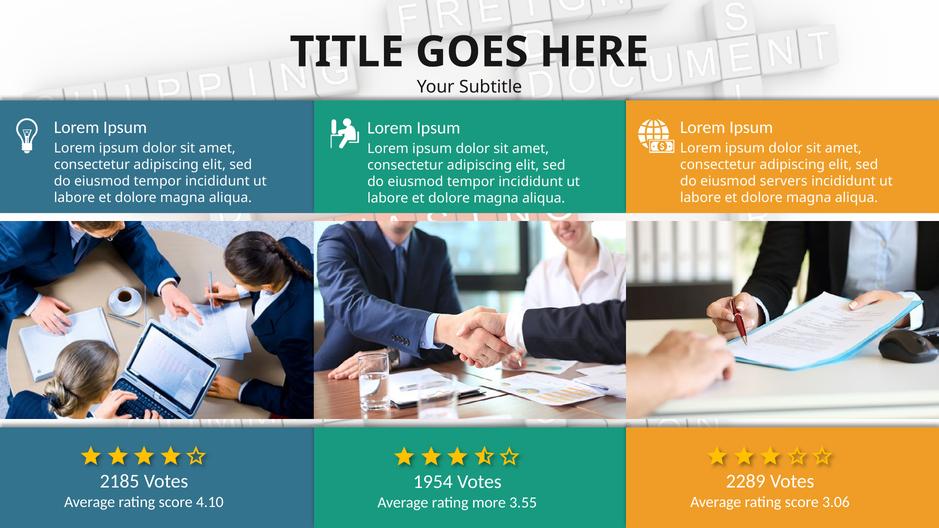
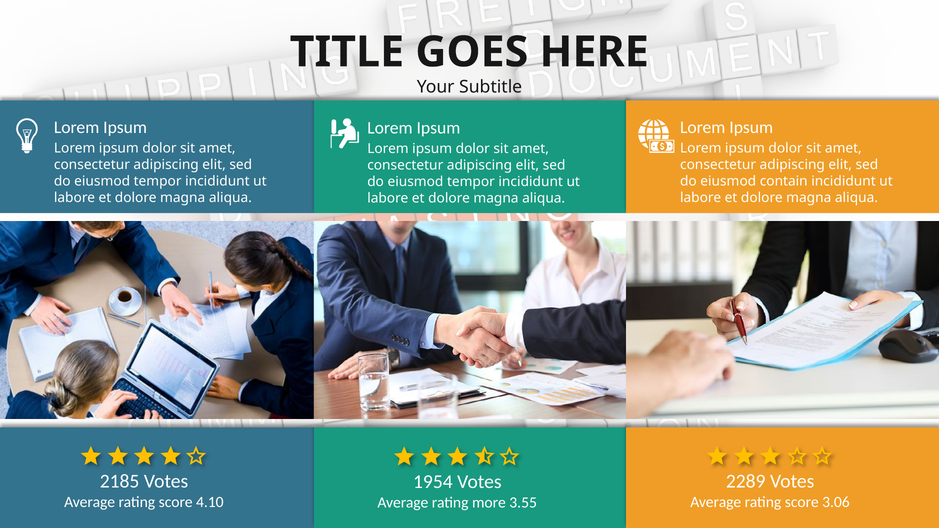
servers: servers -> contain (784, 181)
